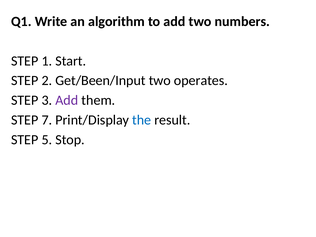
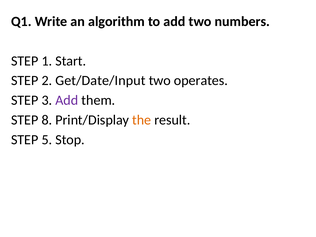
Get/Been/Input: Get/Been/Input -> Get/Date/Input (100, 81)
7: 7 -> 8 (47, 120)
the colour: blue -> orange (142, 120)
